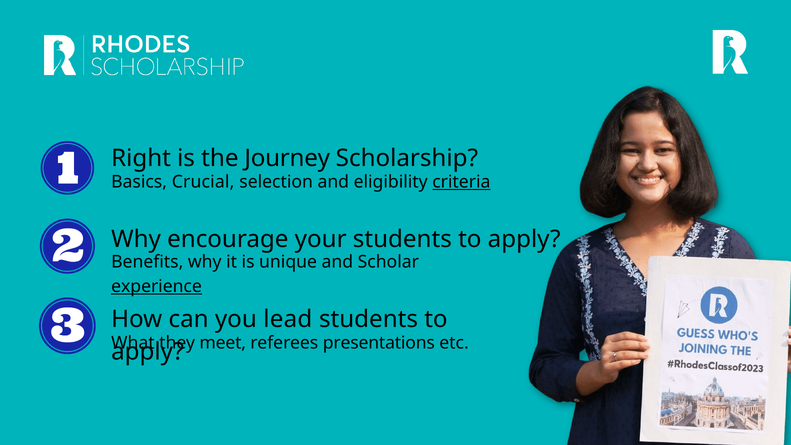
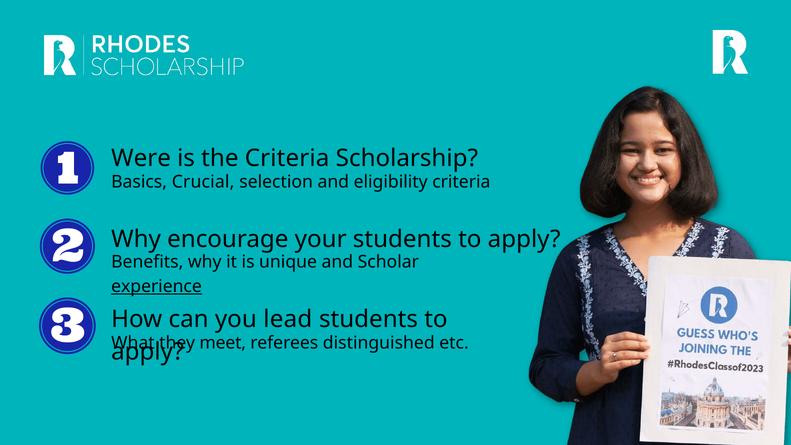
Right: Right -> Were (141, 158)
the Journey: Journey -> Criteria (287, 158)
criteria underline: present -> none (461, 182)
presentations: presentations -> distinguished (379, 343)
